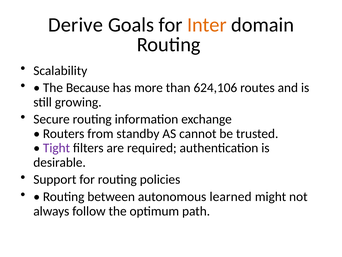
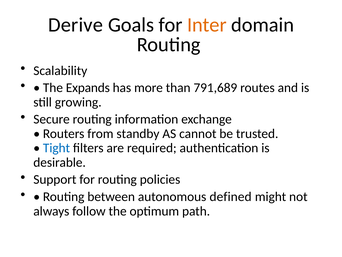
Because: Because -> Expands (88, 88)
624,106: 624,106 -> 791,689 (215, 88)
Tight colour: purple -> blue (56, 148)
learned: learned -> defined (231, 196)
